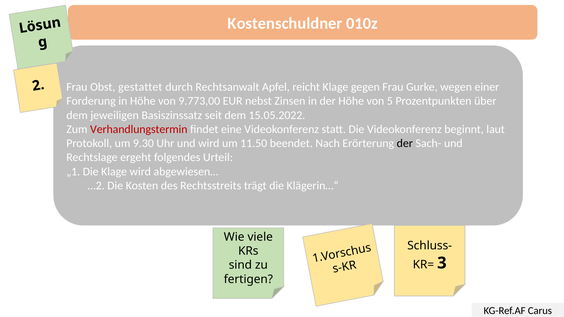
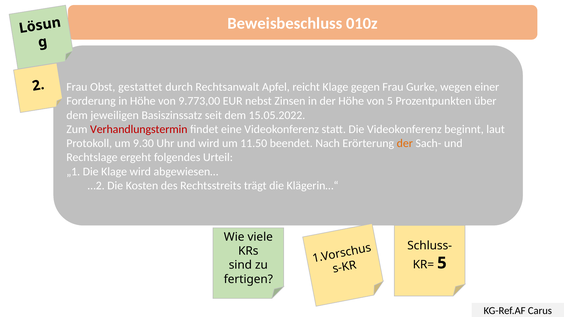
Kostenschuldner: Kostenschuldner -> Beweisbeschluss (285, 23)
der colour: black -> orange (405, 143)
3: 3 -> 5 (442, 263)
